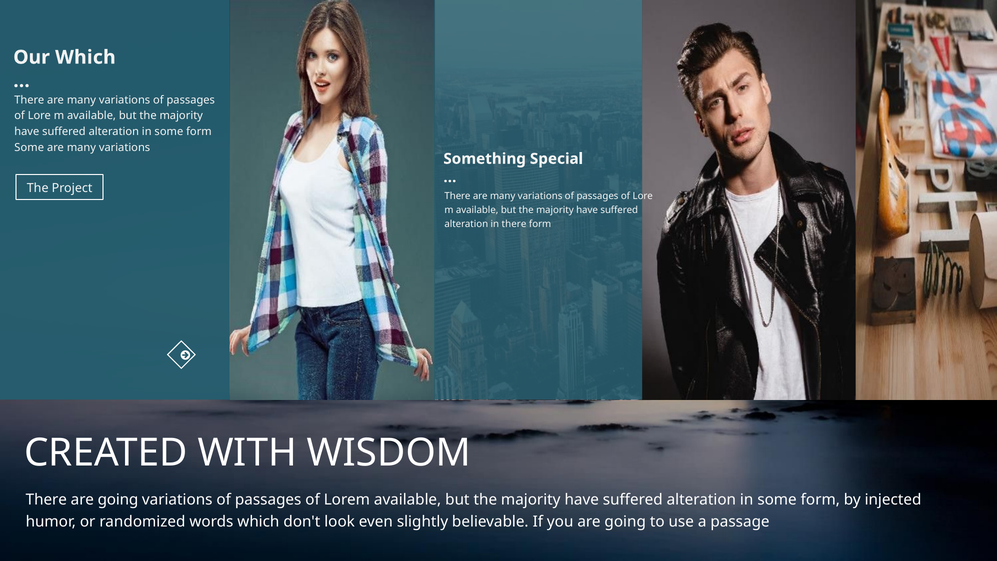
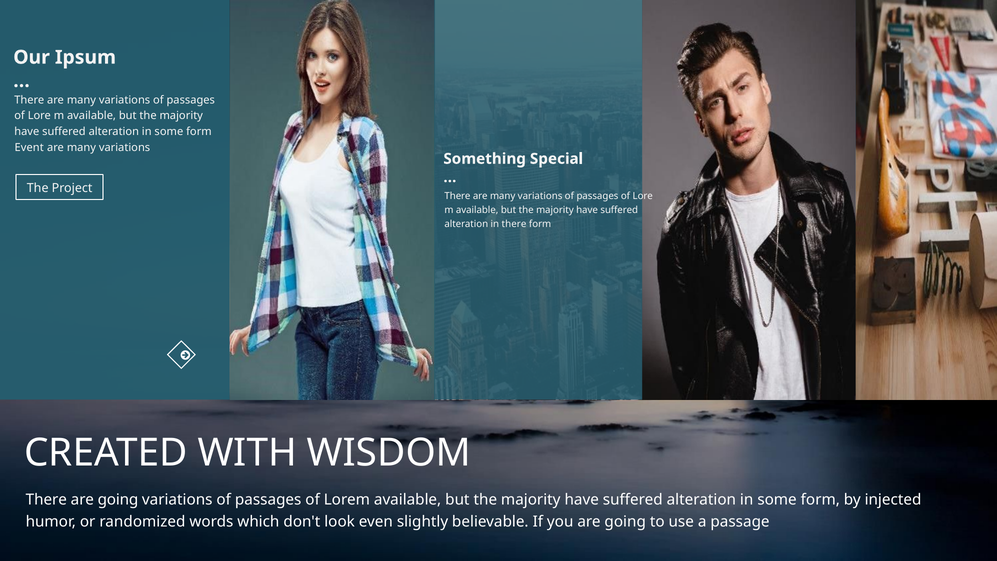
Our Which: Which -> Ipsum (85, 57)
Some: Some -> Event (29, 148)
